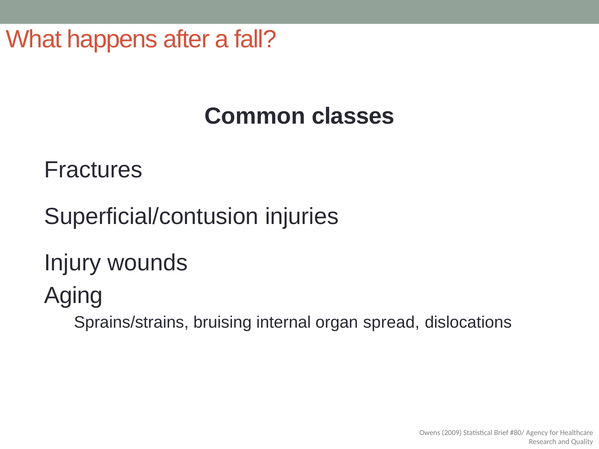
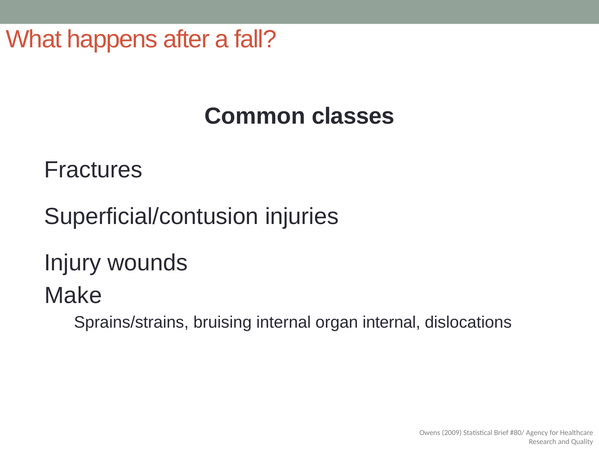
Aging: Aging -> Make (73, 296)
organ spread: spread -> internal (392, 323)
